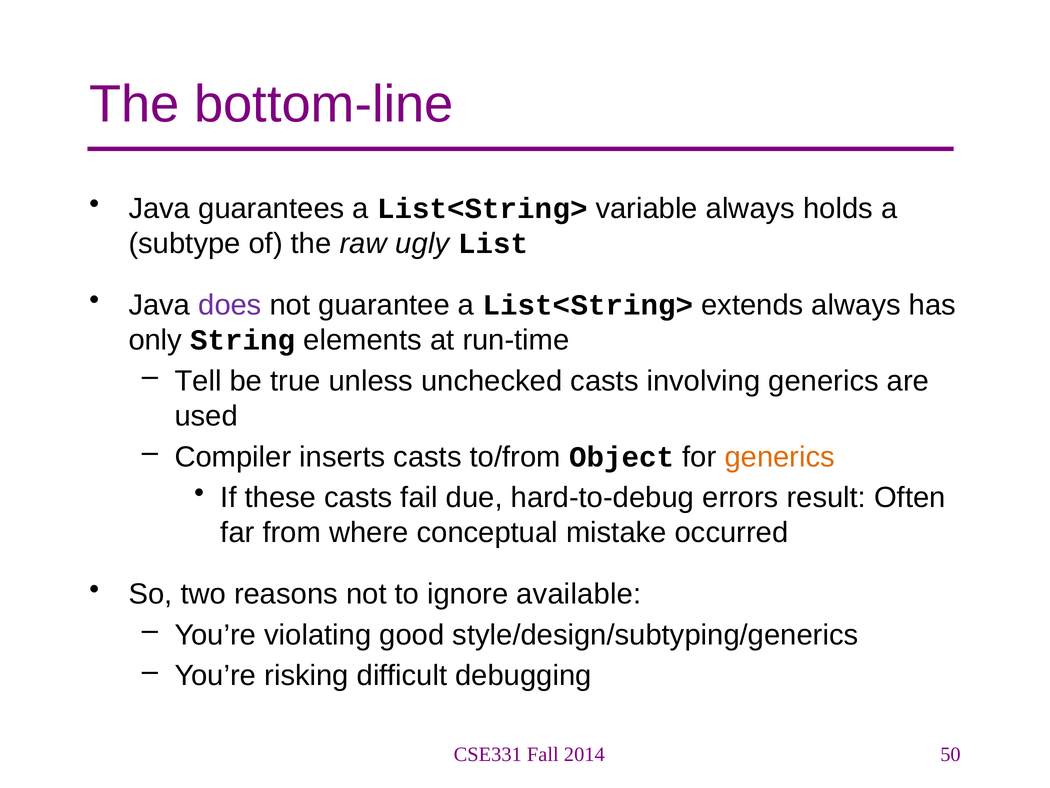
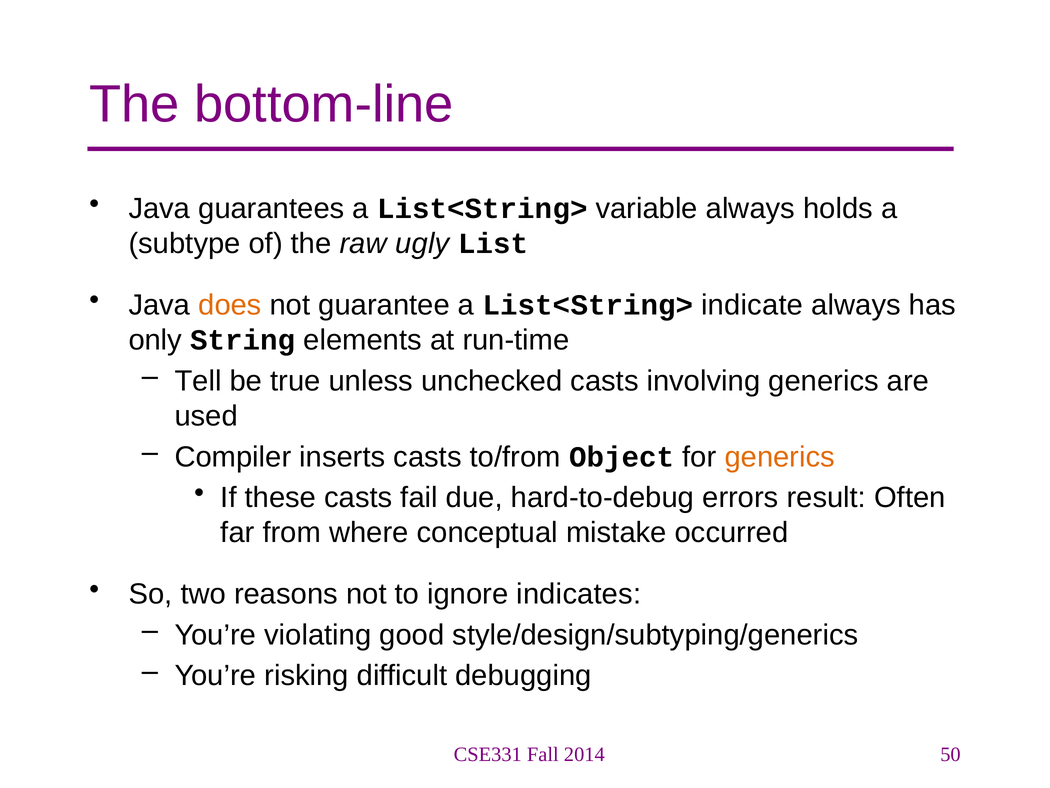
does colour: purple -> orange (230, 305)
extends: extends -> indicate (752, 305)
available: available -> indicates (579, 594)
